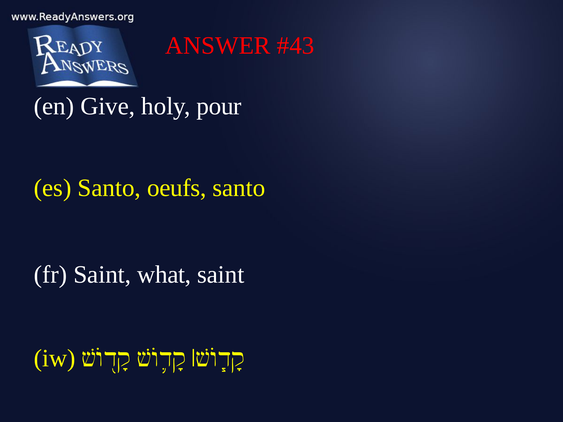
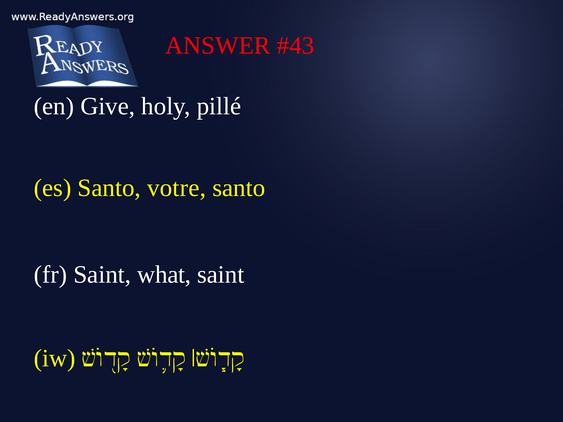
pour: pour -> pillé (219, 106)
oeufs: oeufs -> votre (177, 188)
